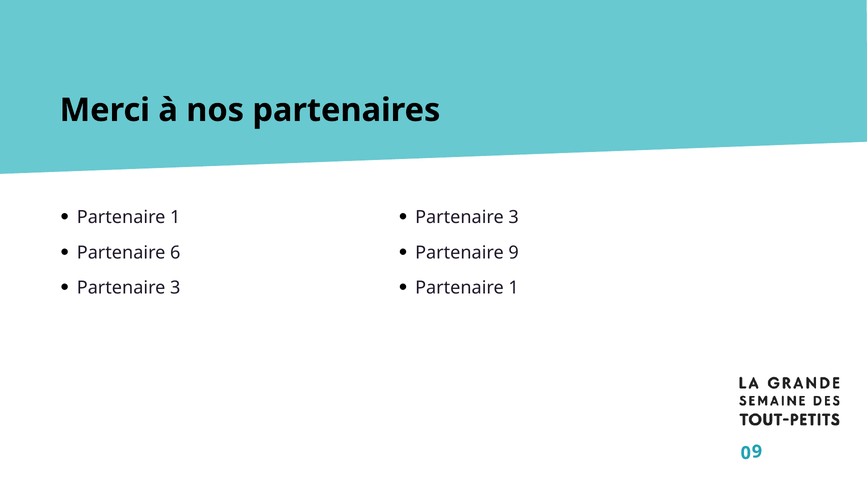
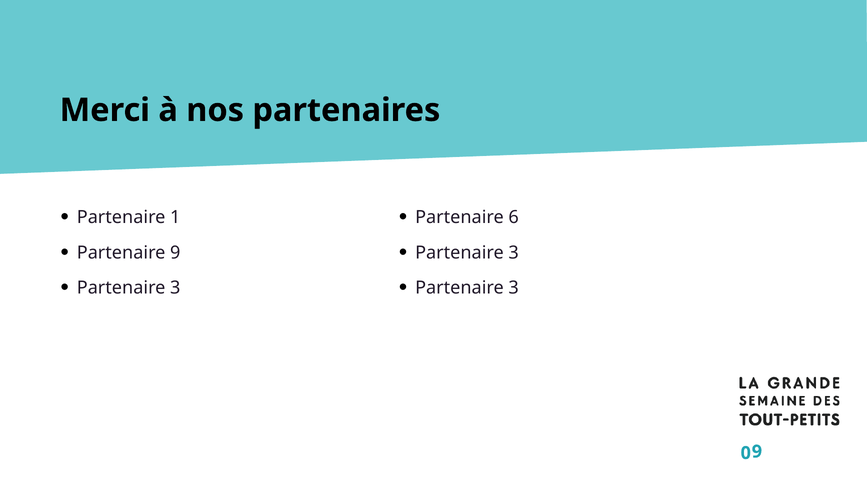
3: 3 -> 6 (514, 217)
6: 6 -> 9 (175, 253)
9: 9 -> 3 (514, 253)
1: 1 -> 3 (514, 288)
